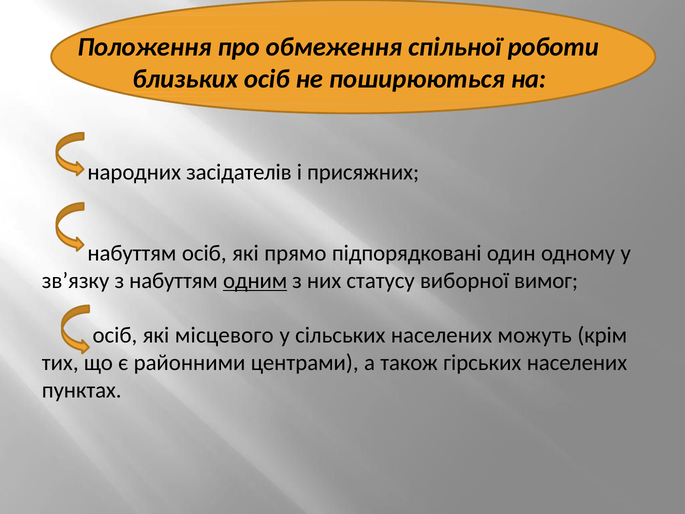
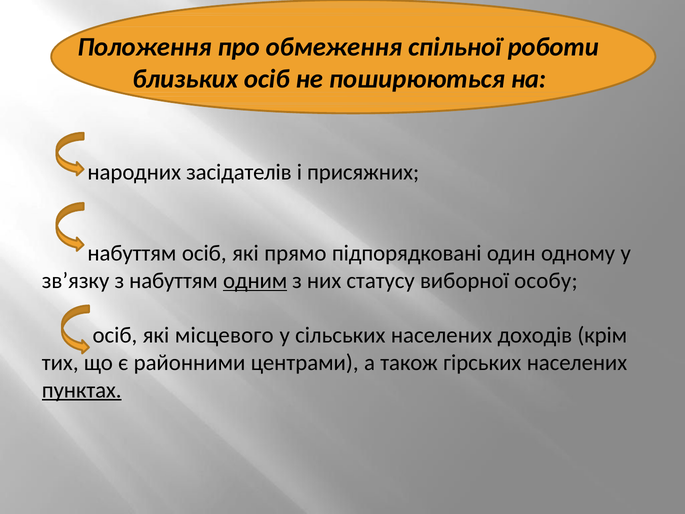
вимог: вимог -> особу (546, 281)
можуть: можуть -> доходів (535, 335)
пунктах underline: none -> present (82, 390)
